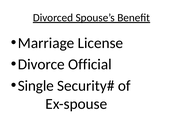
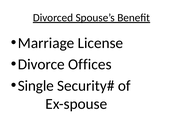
Official: Official -> Offices (90, 65)
